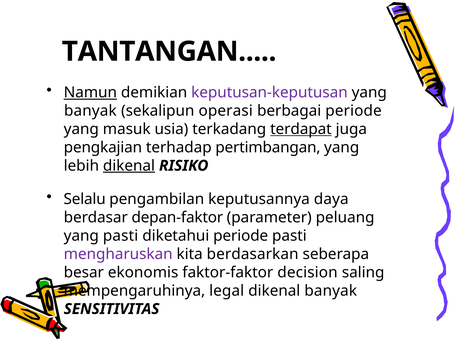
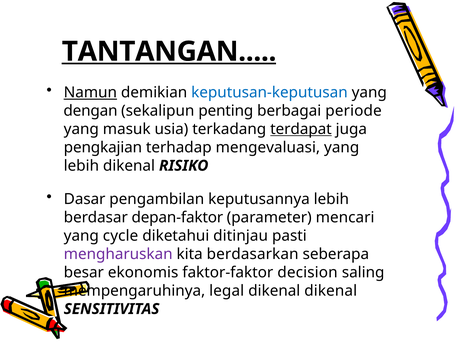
TANTANGAN underline: none -> present (169, 52)
keputusan-keputusan colour: purple -> blue (269, 93)
banyak: banyak -> dengan (91, 111)
operasi: operasi -> penting (226, 111)
pertimbangan: pertimbangan -> mengevaluasi (268, 148)
dikenal underline: present -> none (129, 166)
Selalu: Selalu -> Dasar (85, 200)
keputusannya daya: daya -> lebih (331, 200)
peluang: peluang -> mencari (345, 218)
yang pasti: pasti -> cycle (121, 236)
diketahui periode: periode -> ditinjau (241, 236)
dikenal banyak: banyak -> dikenal (331, 291)
